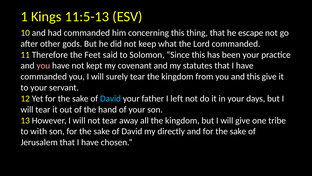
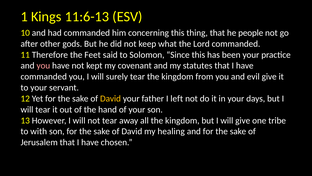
11:5-13: 11:5-13 -> 11:6-13 (87, 17)
escape: escape -> people (251, 33)
and this: this -> evil (253, 76)
David colour: light blue -> yellow (110, 98)
directly: directly -> healing (171, 131)
